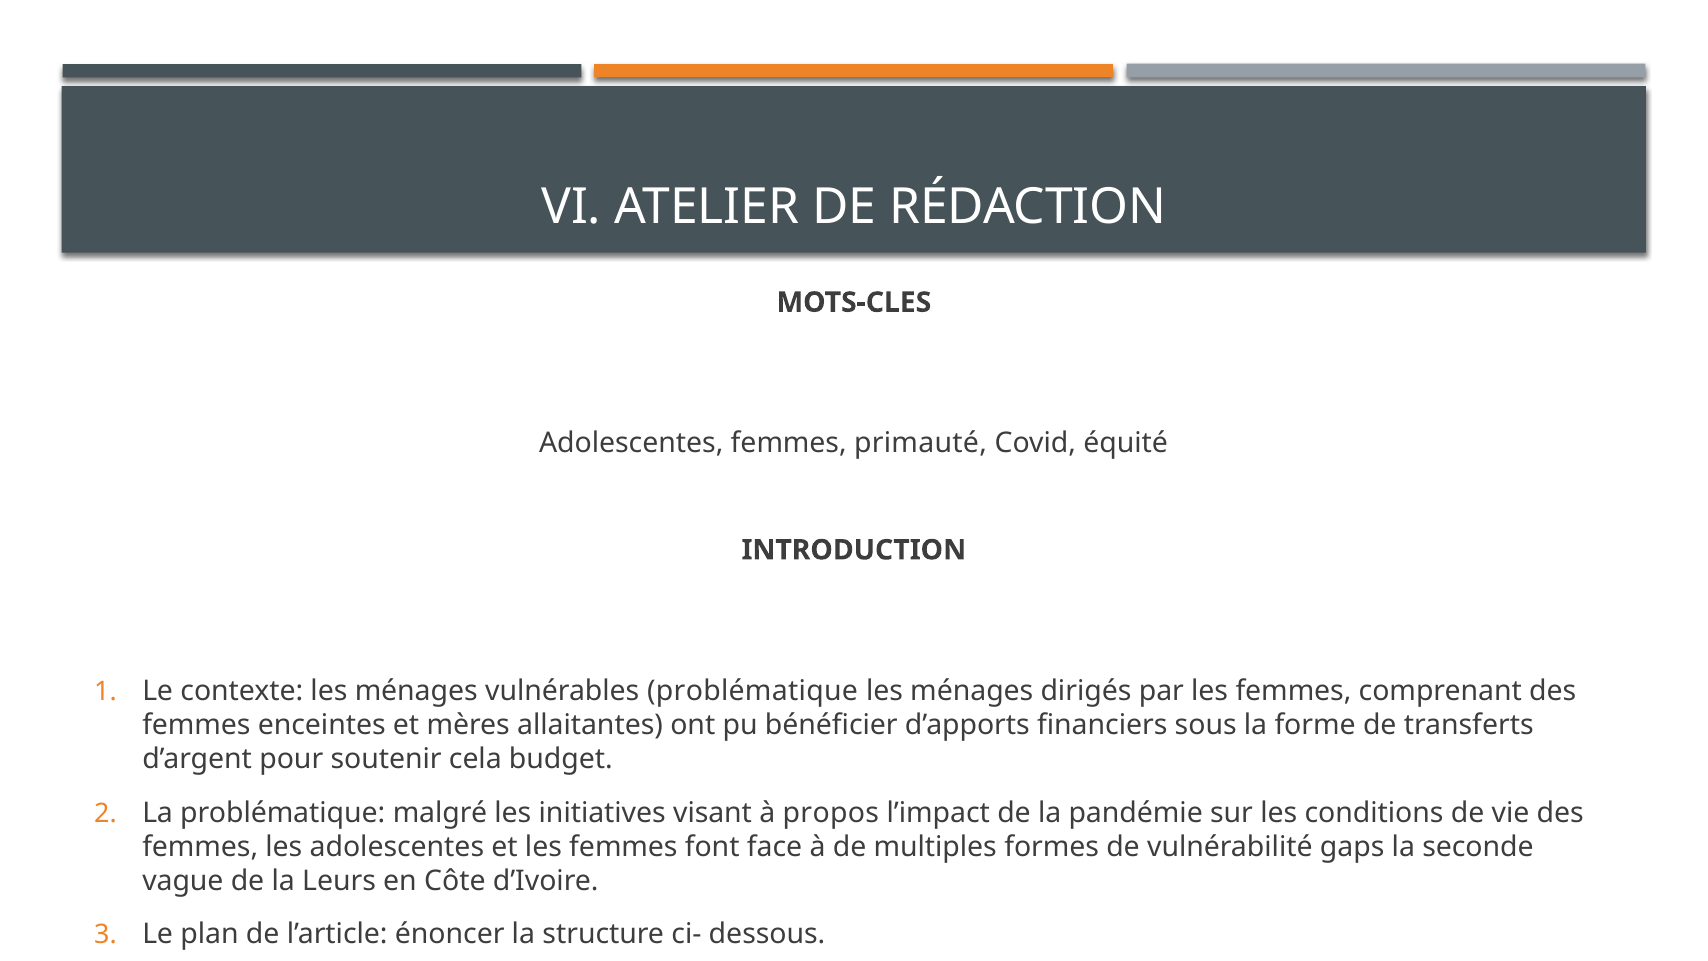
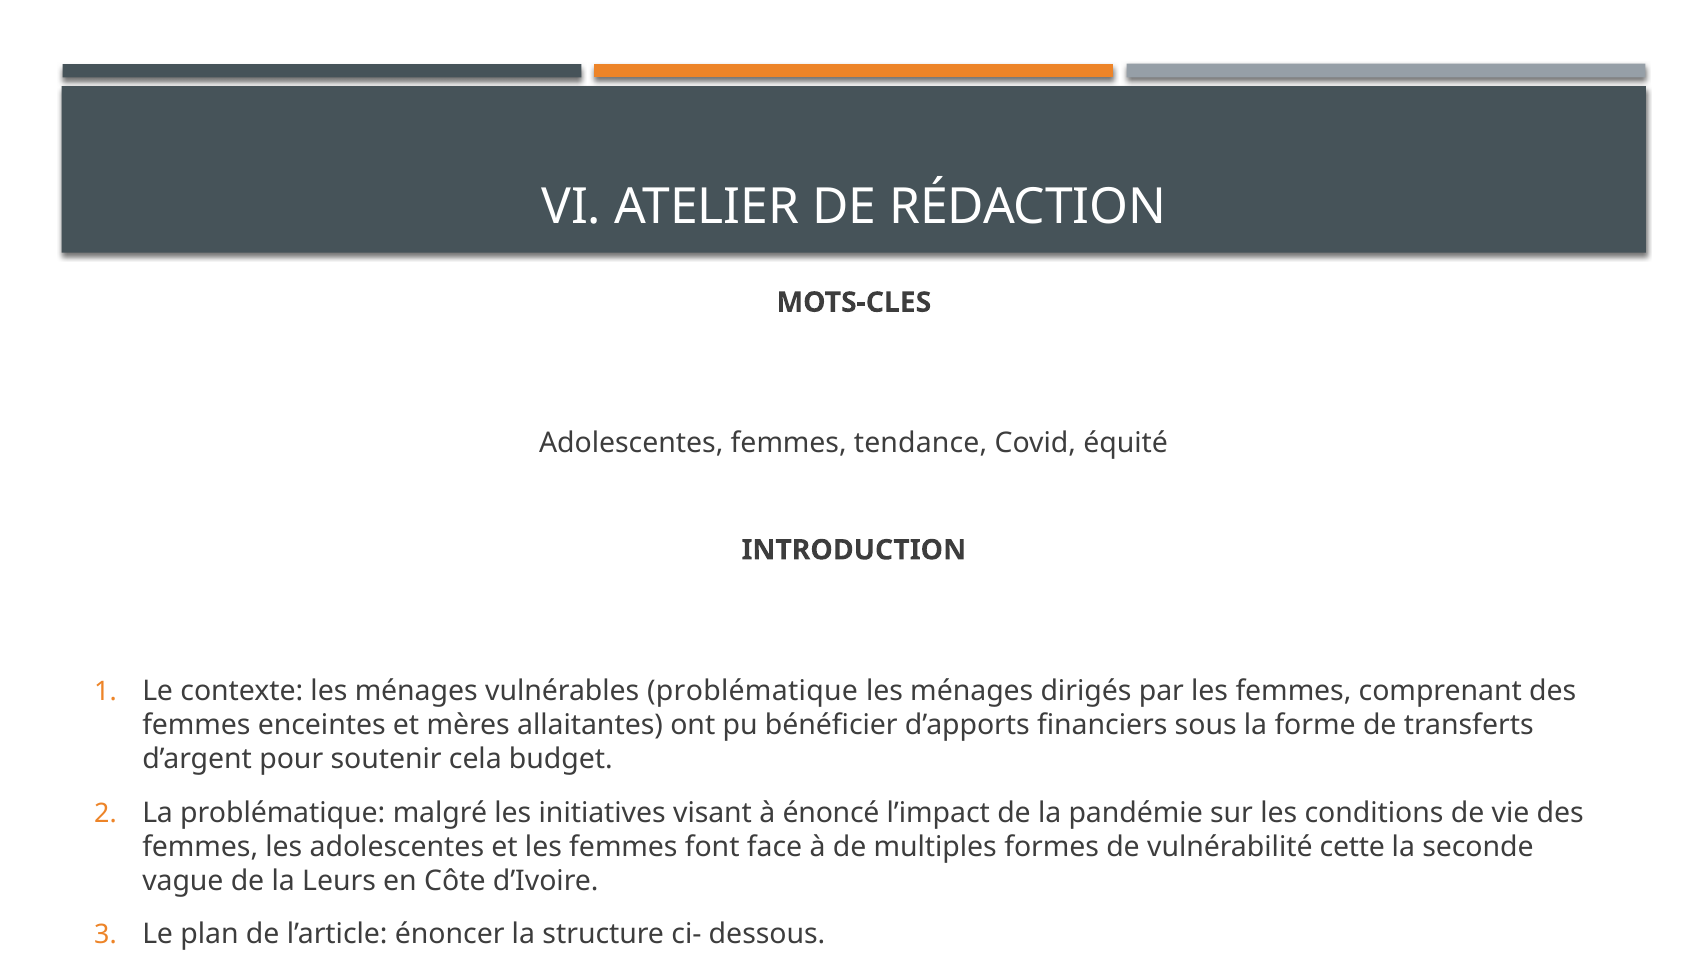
primauté: primauté -> tendance (921, 443)
propos: propos -> énoncé (831, 812)
gaps: gaps -> cette (1352, 847)
